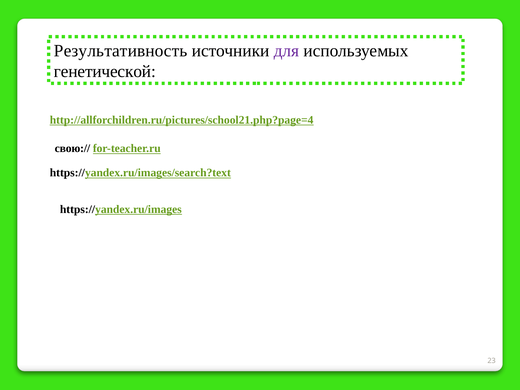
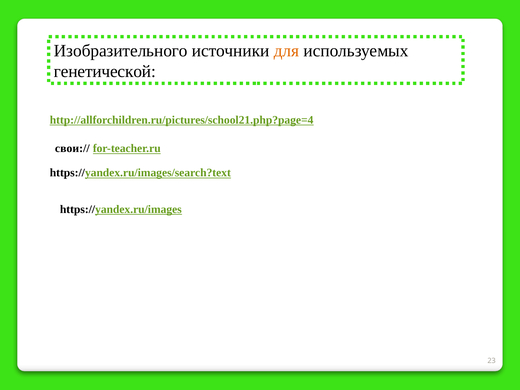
Результативность: Результативность -> Изобразительного (121, 51)
для colour: purple -> orange (286, 51)
свою://: свою:// -> свои:// (72, 148)
